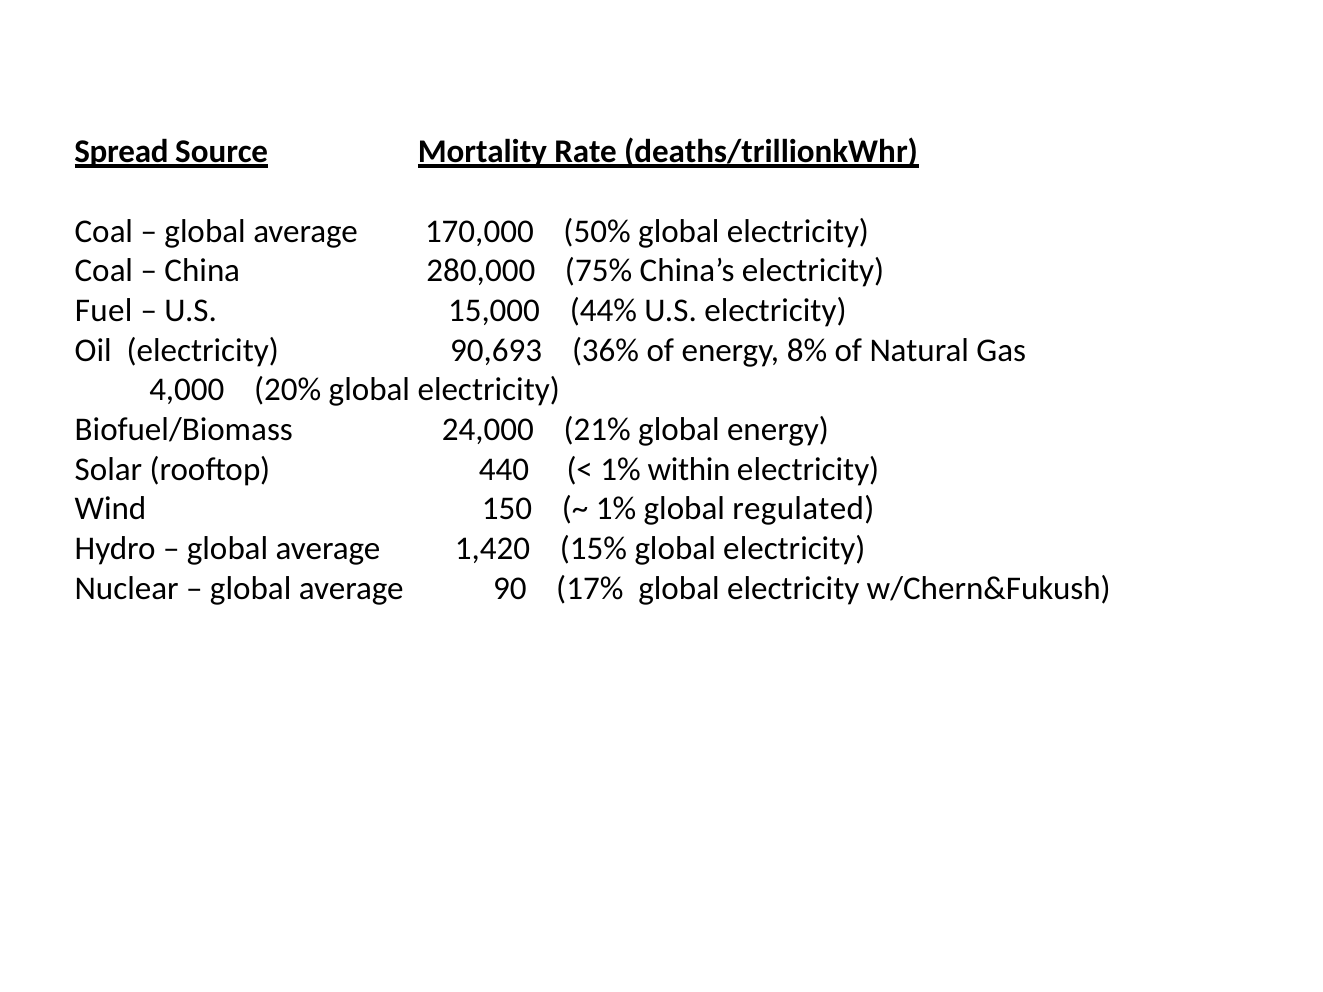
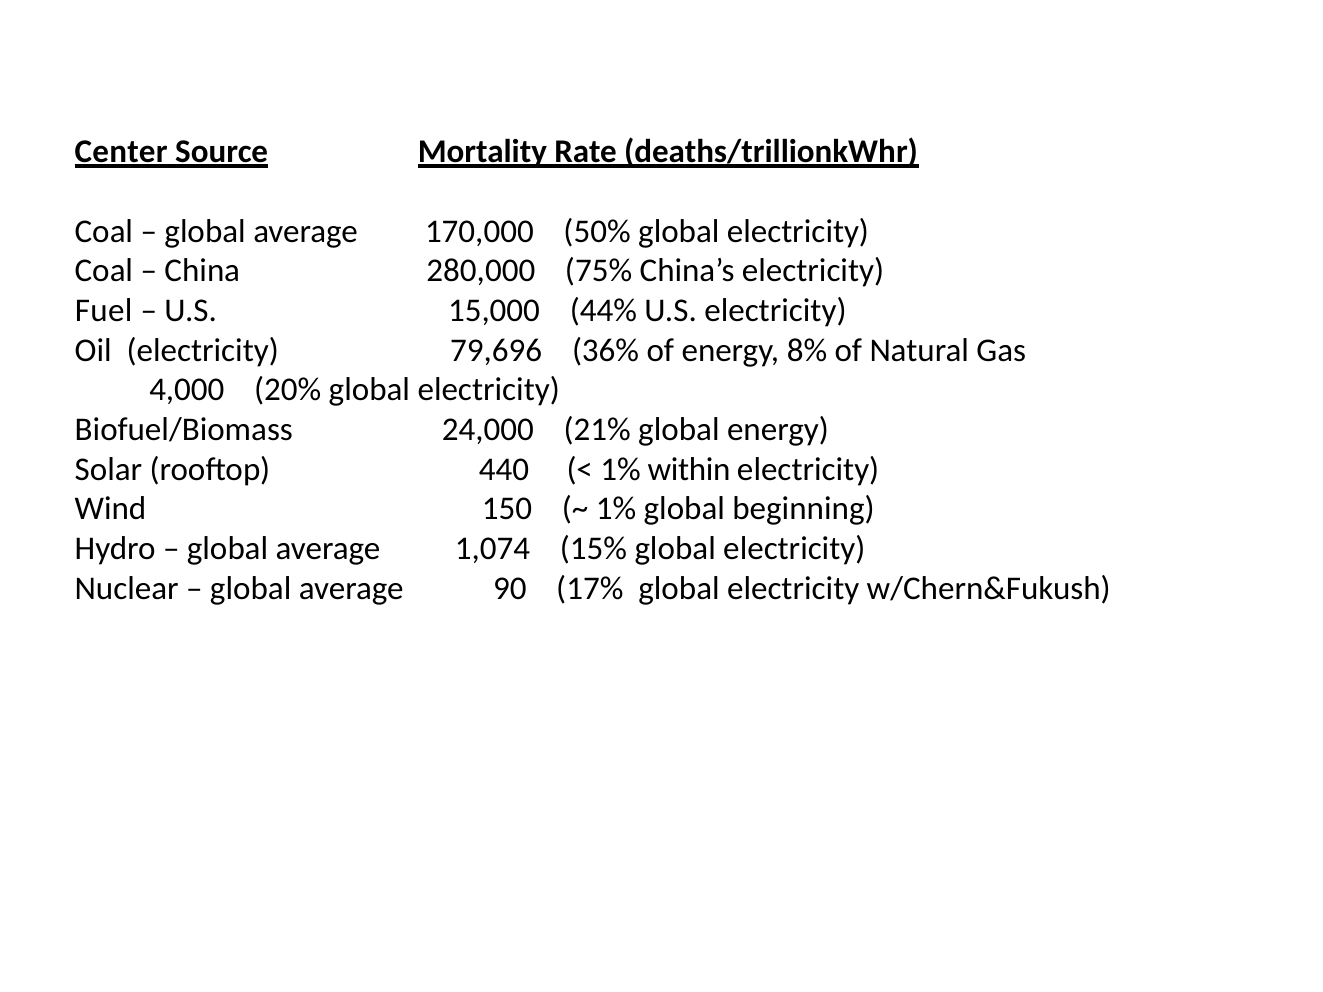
Spread: Spread -> Center (121, 152)
90,693: 90,693 -> 79,696 (496, 350)
regulated: regulated -> beginning (803, 509)
1,420: 1,420 -> 1,074 (492, 549)
